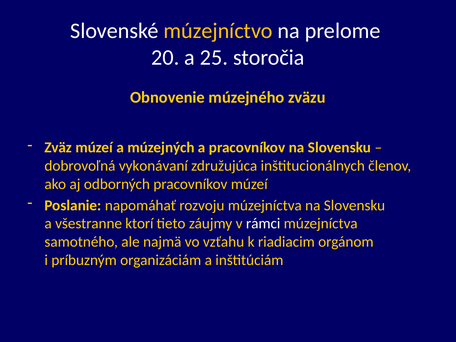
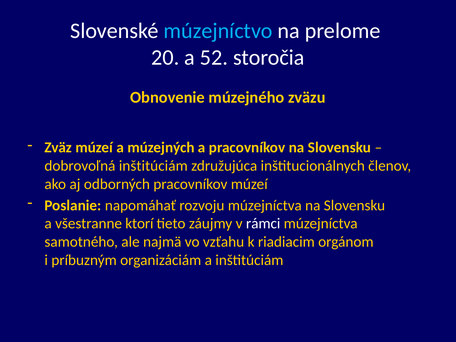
múzejníctvo colour: yellow -> light blue (218, 31)
25: 25 -> 52 (214, 57)
dobrovoľná vykonávaní: vykonávaní -> inštitúciám (153, 166)
